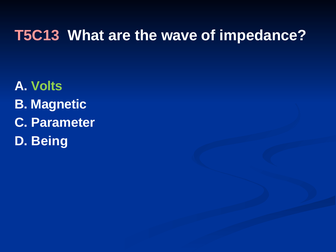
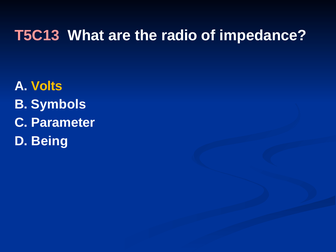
wave: wave -> radio (179, 35)
Volts colour: light green -> yellow (47, 86)
Magnetic: Magnetic -> Symbols (59, 104)
